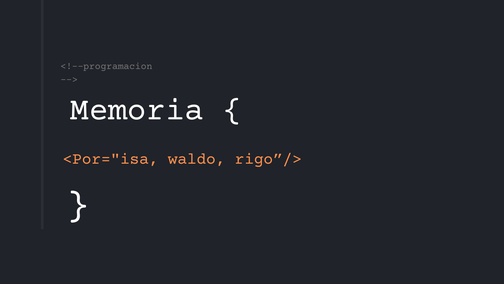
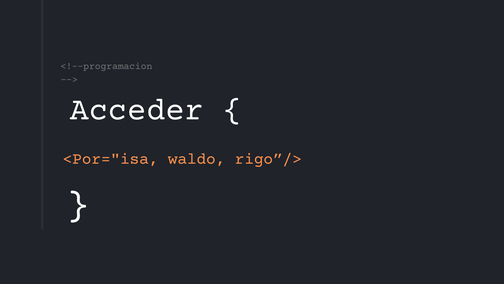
Memoria: Memoria -> Acceder (137, 109)
